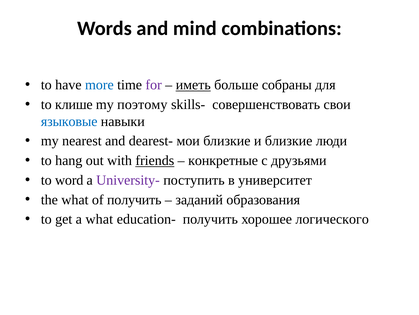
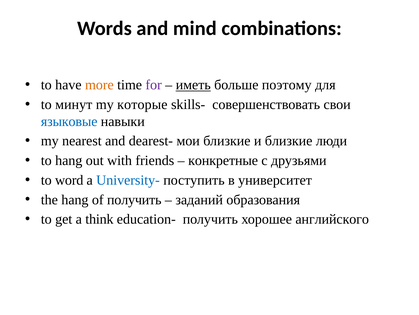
more colour: blue -> orange (99, 85)
собраны: собраны -> поэтому (287, 85)
клише: клише -> минут (74, 104)
поэтому: поэтому -> которые (142, 104)
friends underline: present -> none (155, 160)
University- colour: purple -> blue (128, 180)
the what: what -> hang (75, 199)
a what: what -> think (99, 219)
логического: логического -> английского (332, 219)
